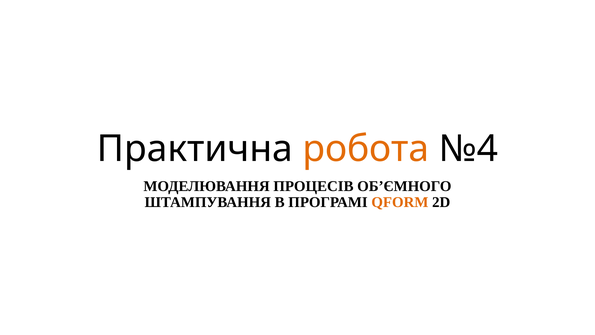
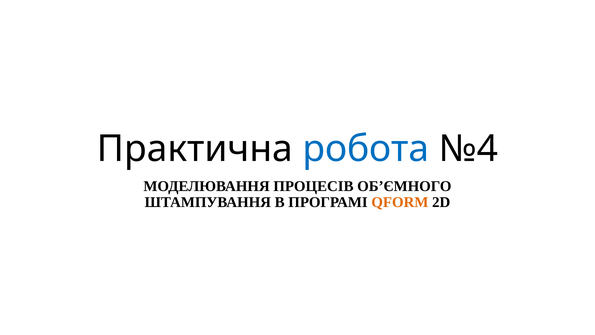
робота colour: orange -> blue (366, 149)
